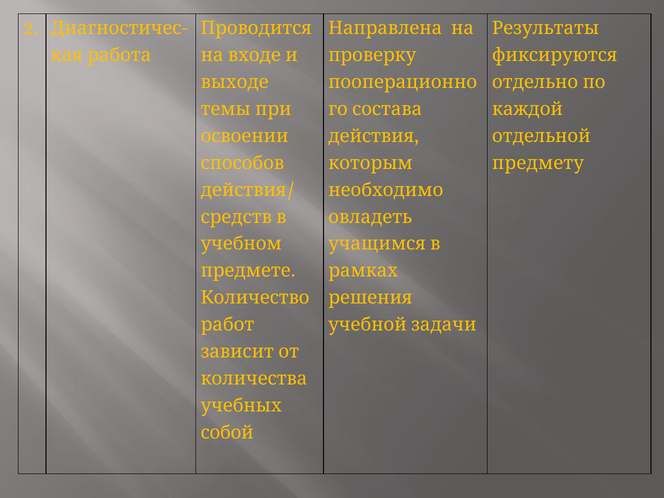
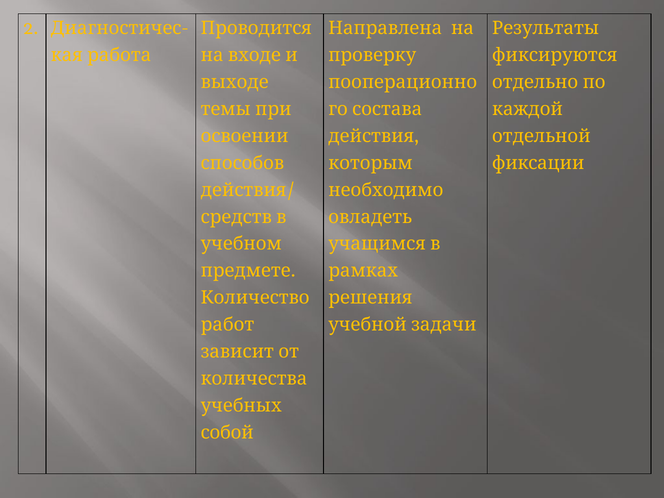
предмету: предмету -> фиксации (538, 163)
